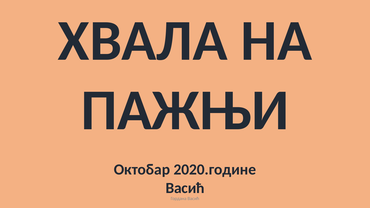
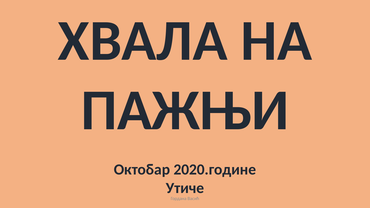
Васић: Васић -> Утиче (185, 188)
